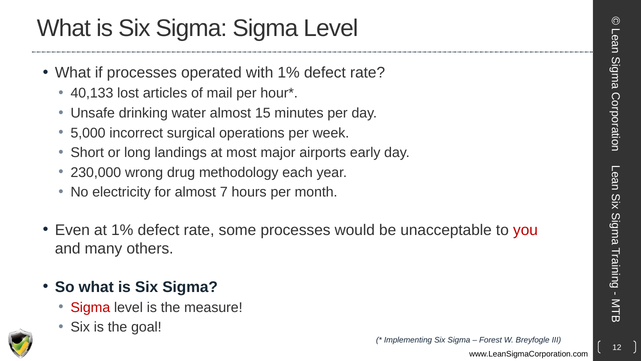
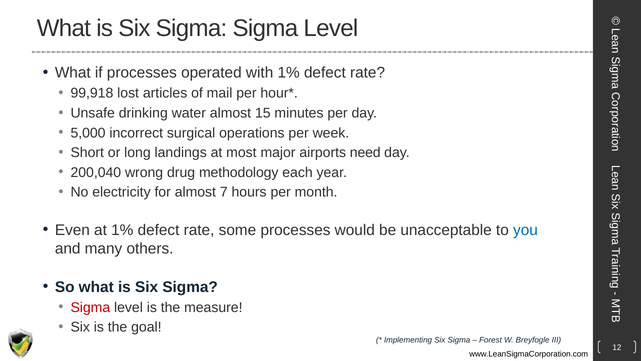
40,133: 40,133 -> 99,918 (92, 93)
early: early -> need (365, 153)
230,000: 230,000 -> 200,040 (96, 172)
you colour: red -> blue (525, 230)
